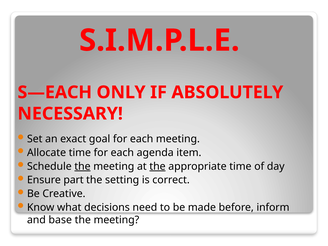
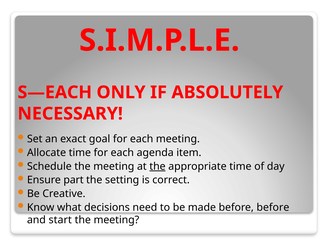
the underline: present -> none (82, 166)
before inform: inform -> before (273, 207)
base: base -> start (60, 220)
